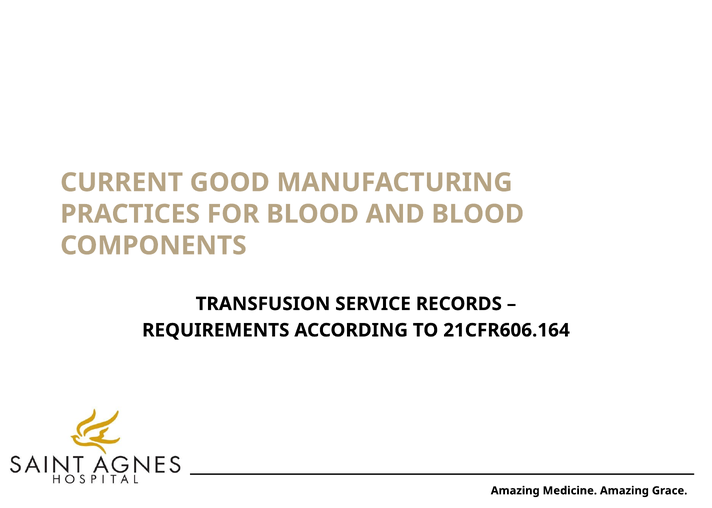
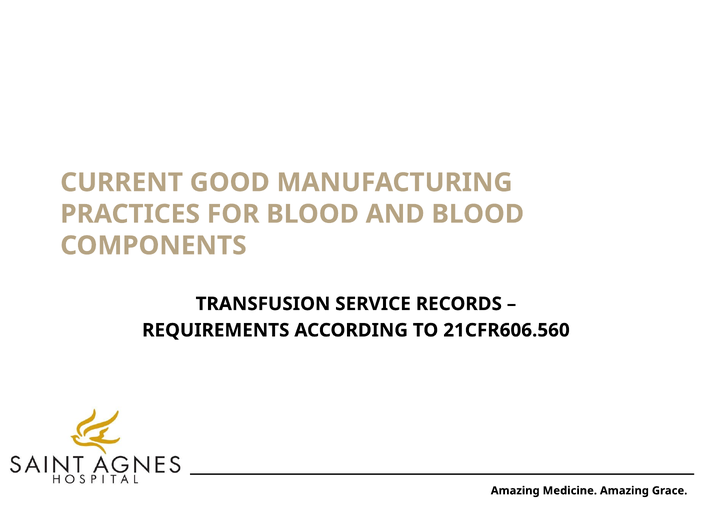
21CFR606.164: 21CFR606.164 -> 21CFR606.560 (506, 331)
